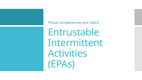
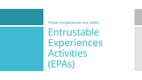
Intermittent: Intermittent -> Experiences (75, 43)
